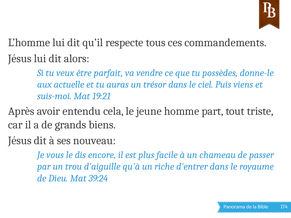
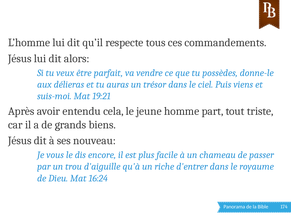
actuelle: actuelle -> délieras (69, 85)
39:24: 39:24 -> 16:24 (98, 178)
